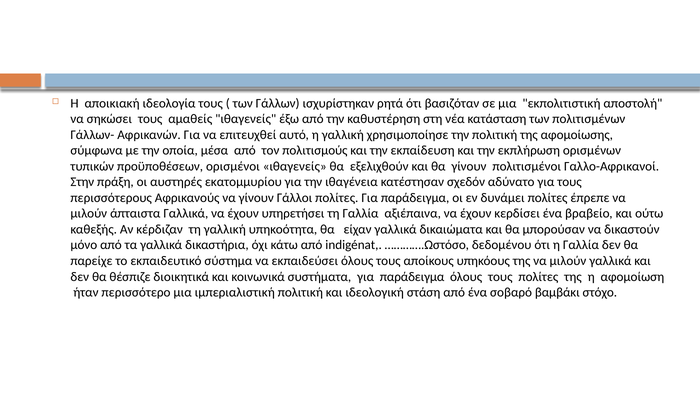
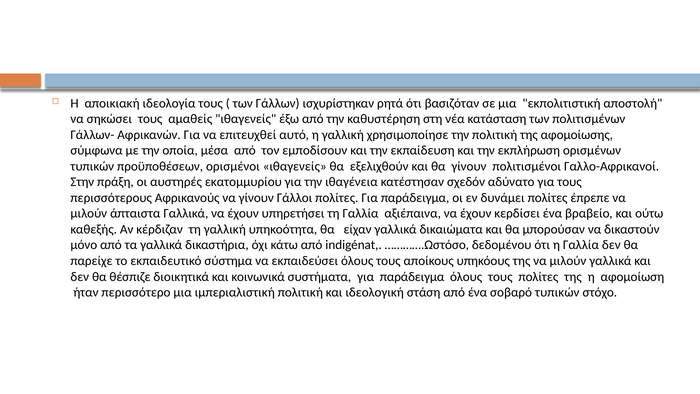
πολιτισμούς: πολιτισμούς -> εμποδίσουν (315, 151)
σοβαρό βαμβάκι: βαμβάκι -> τυπικών (557, 292)
